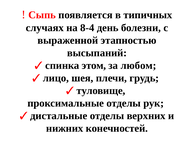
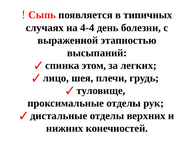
8-4: 8-4 -> 4-4 (87, 28)
любом: любом -> легких (139, 66)
